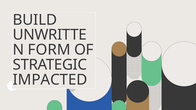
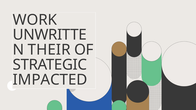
BUILD: BUILD -> WORK (35, 20)
FORM: FORM -> THEIR (49, 50)
